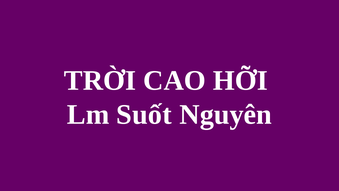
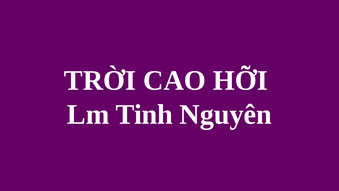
Suốt: Suốt -> Tinh (144, 114)
